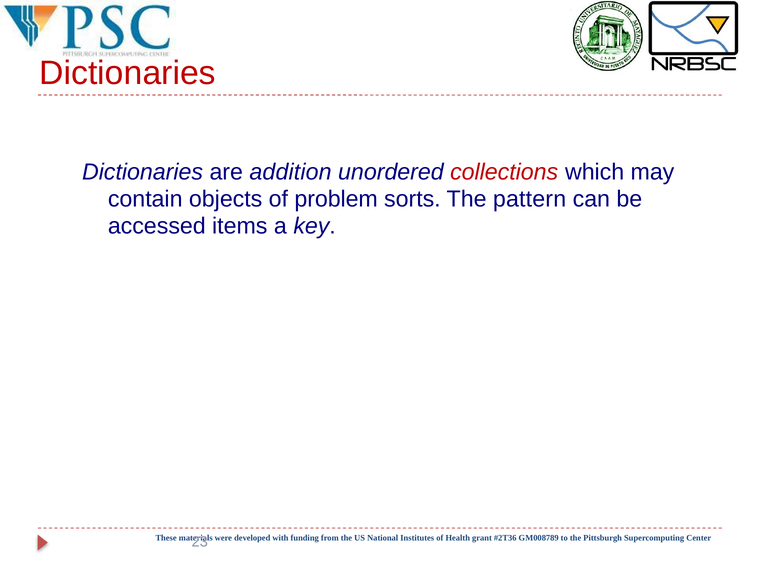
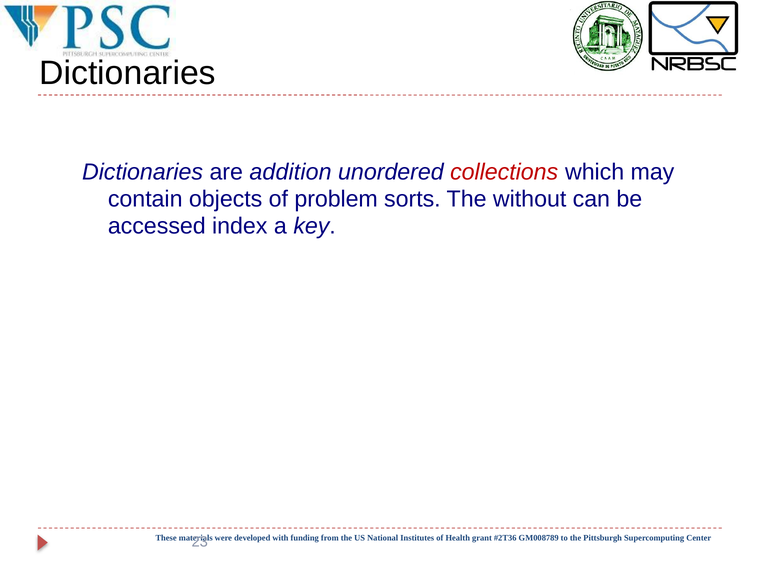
Dictionaries colour: red -> black (128, 73)
pattern: pattern -> without (530, 199)
items: items -> index (240, 226)
